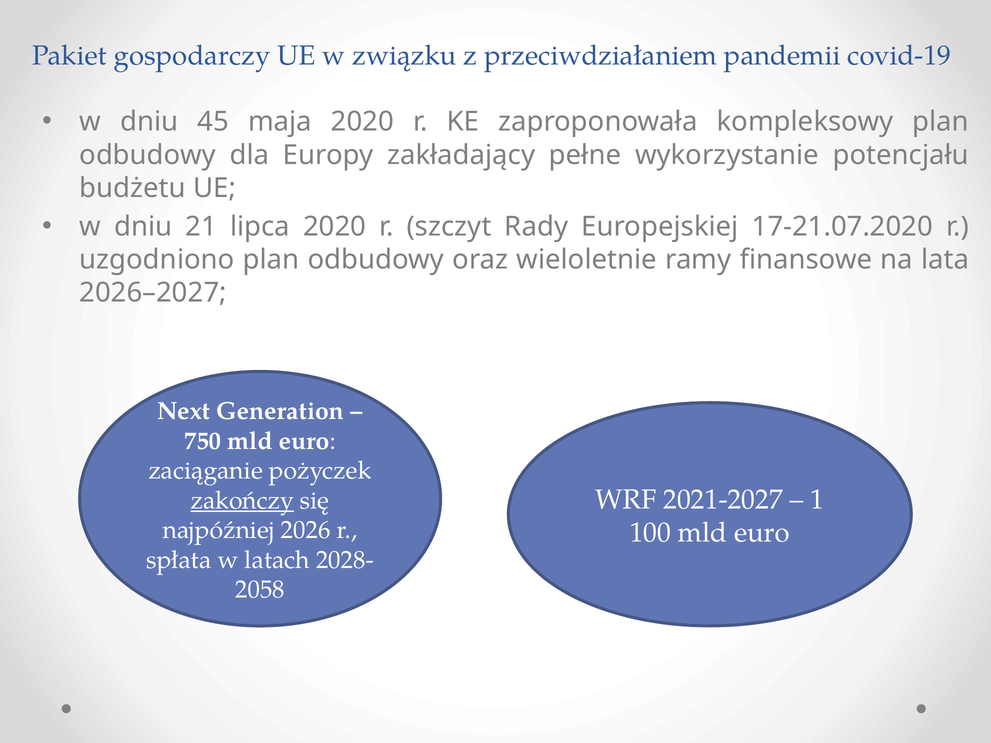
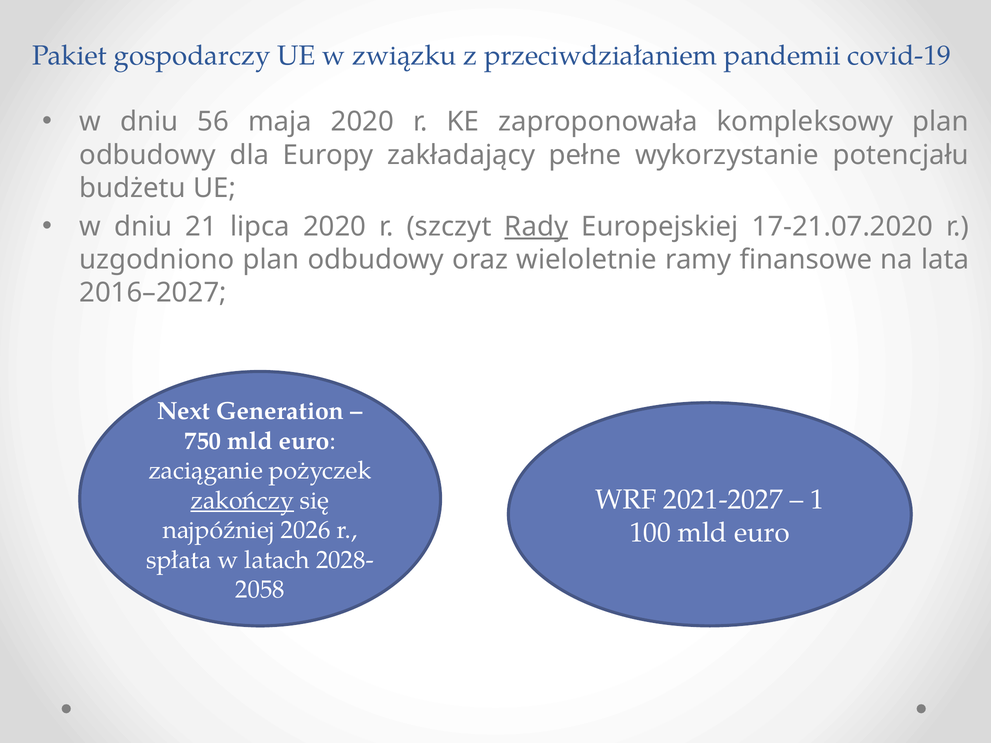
45: 45 -> 56 (213, 122)
Rady underline: none -> present (536, 227)
2026–2027: 2026–2027 -> 2016–2027 (153, 293)
